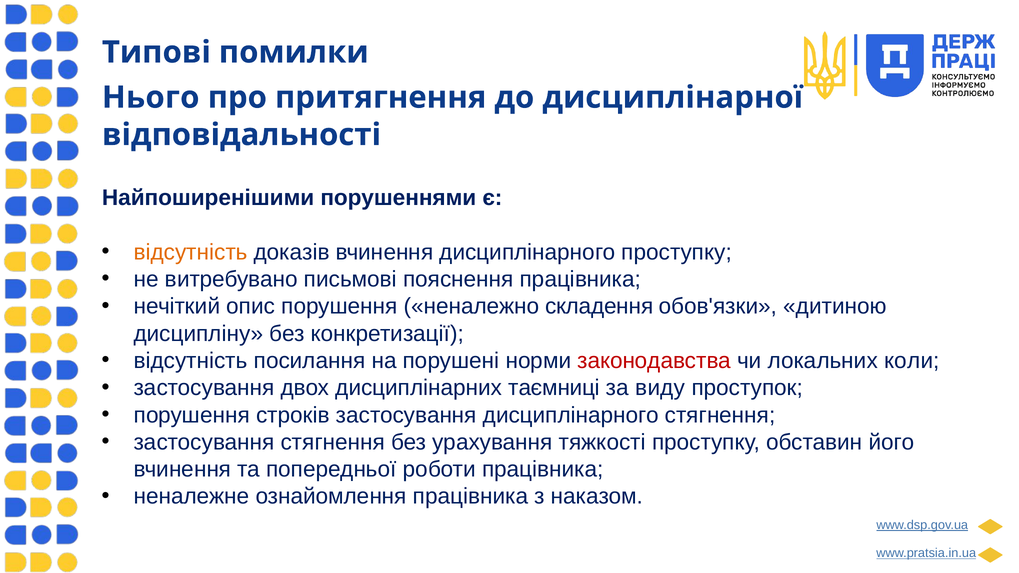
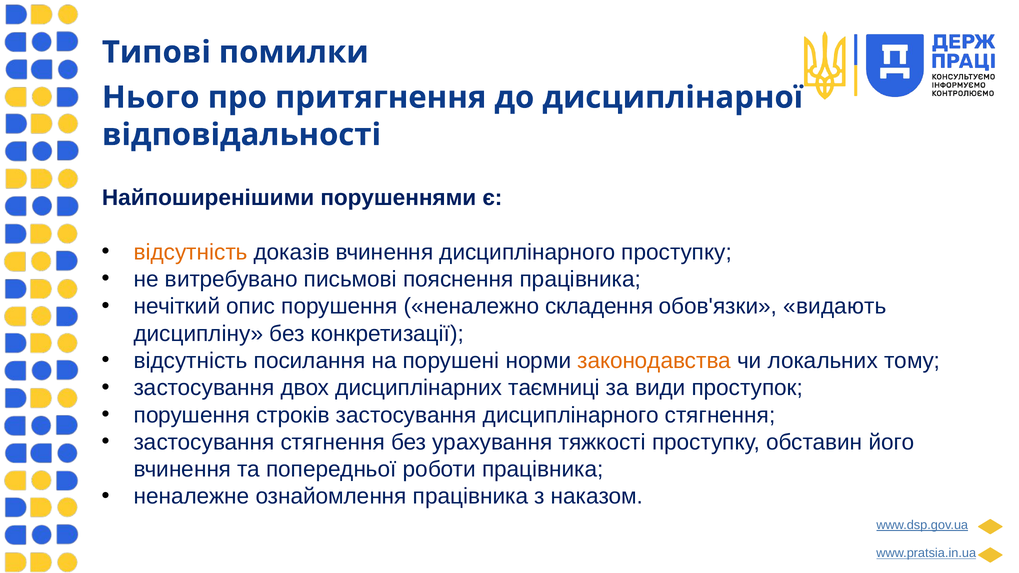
дитиною: дитиною -> видають (835, 307)
законодавства colour: red -> orange (654, 361)
коли: коли -> тому (912, 361)
виду: виду -> види (660, 388)
